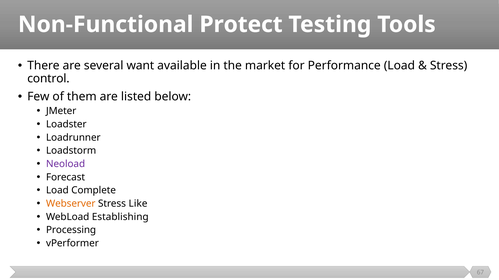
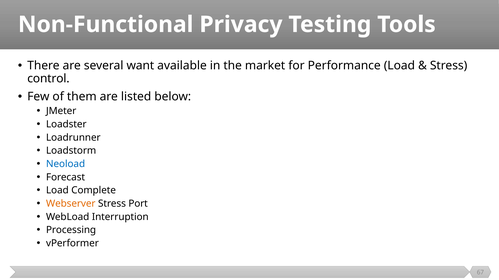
Protect: Protect -> Privacy (241, 25)
Neoload colour: purple -> blue (66, 164)
Like: Like -> Port (138, 204)
Establishing: Establishing -> Interruption (120, 217)
